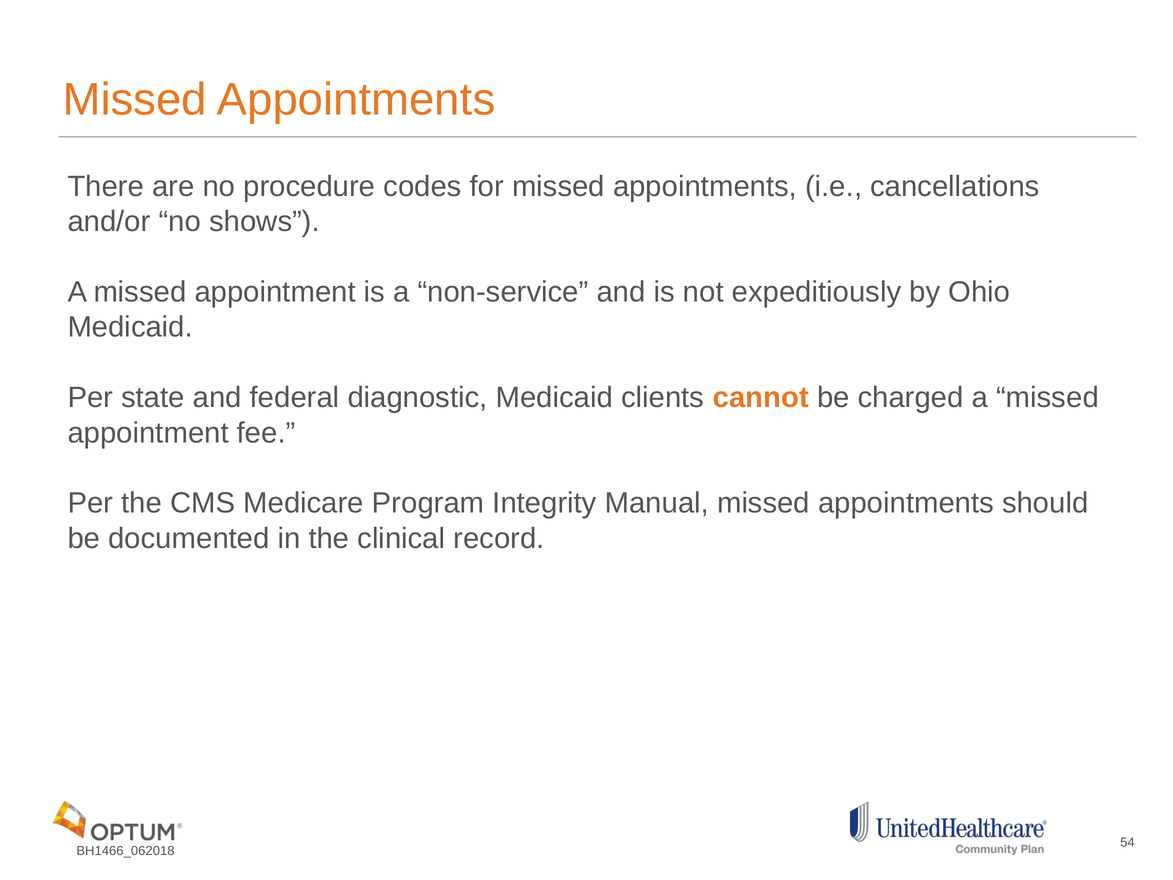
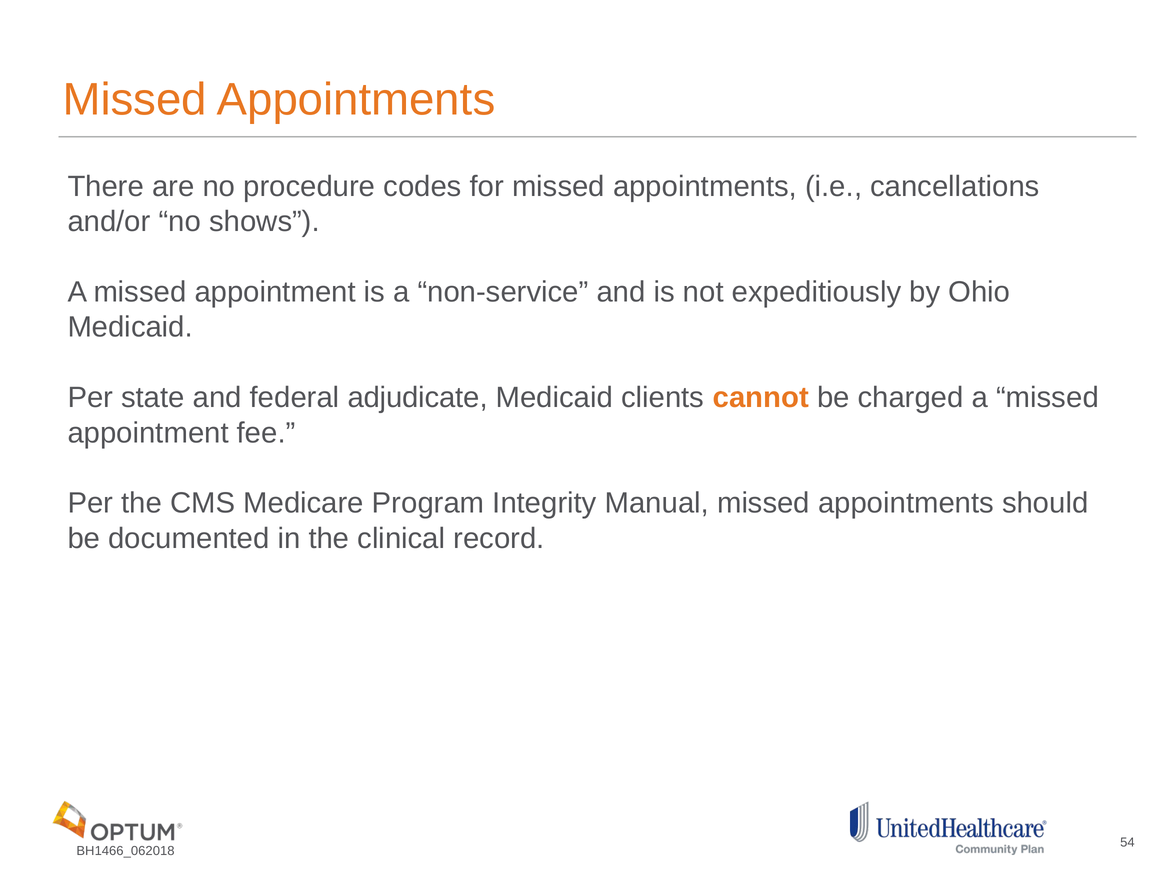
diagnostic: diagnostic -> adjudicate (418, 398)
